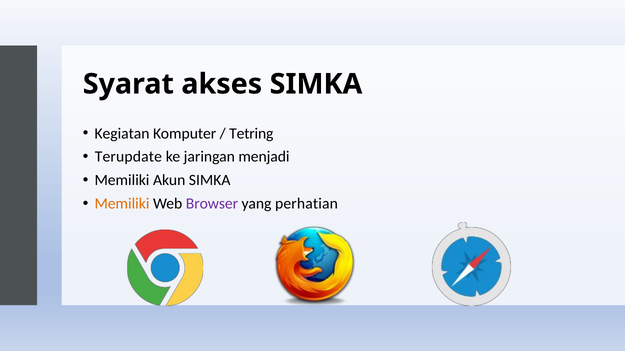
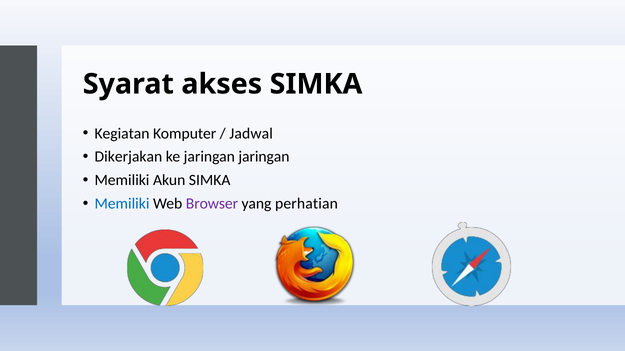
Tetring: Tetring -> Jadwal (251, 134)
Terupdate: Terupdate -> Dikerjakan (128, 157)
jaringan menjadi: menjadi -> jaringan (264, 157)
Memiliki colour: orange -> blue (122, 204)
